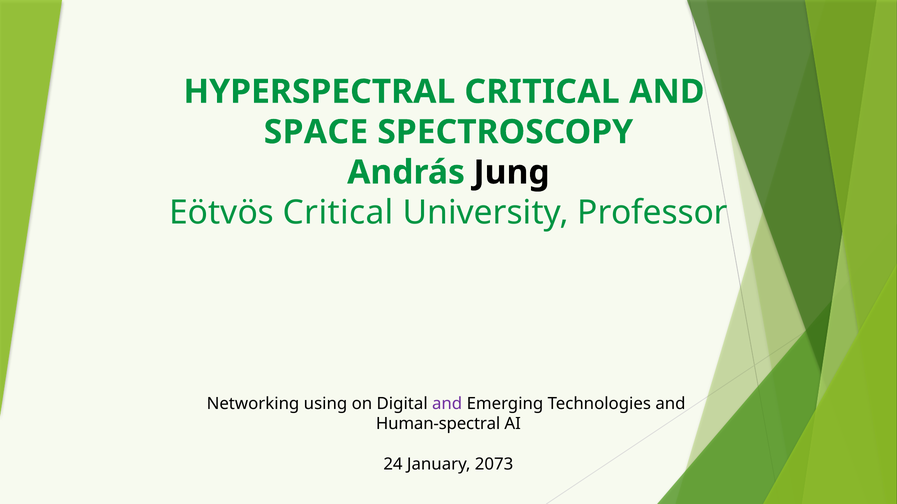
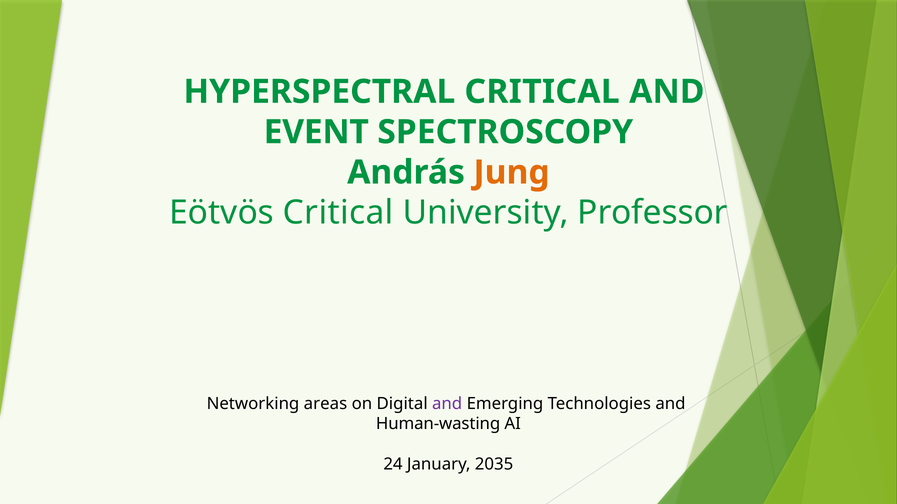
SPACE: SPACE -> EVENT (316, 132)
Jung colour: black -> orange (512, 173)
using: using -> areas (326, 404)
Human-spectral: Human-spectral -> Human-wasting (438, 424)
2073: 2073 -> 2035 (494, 465)
